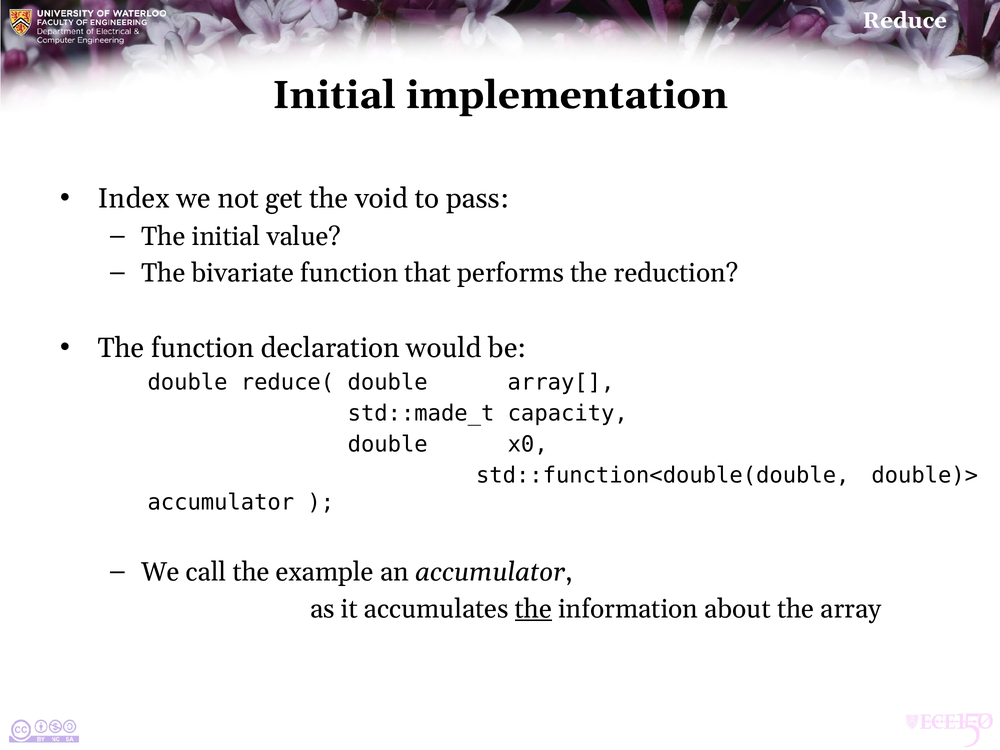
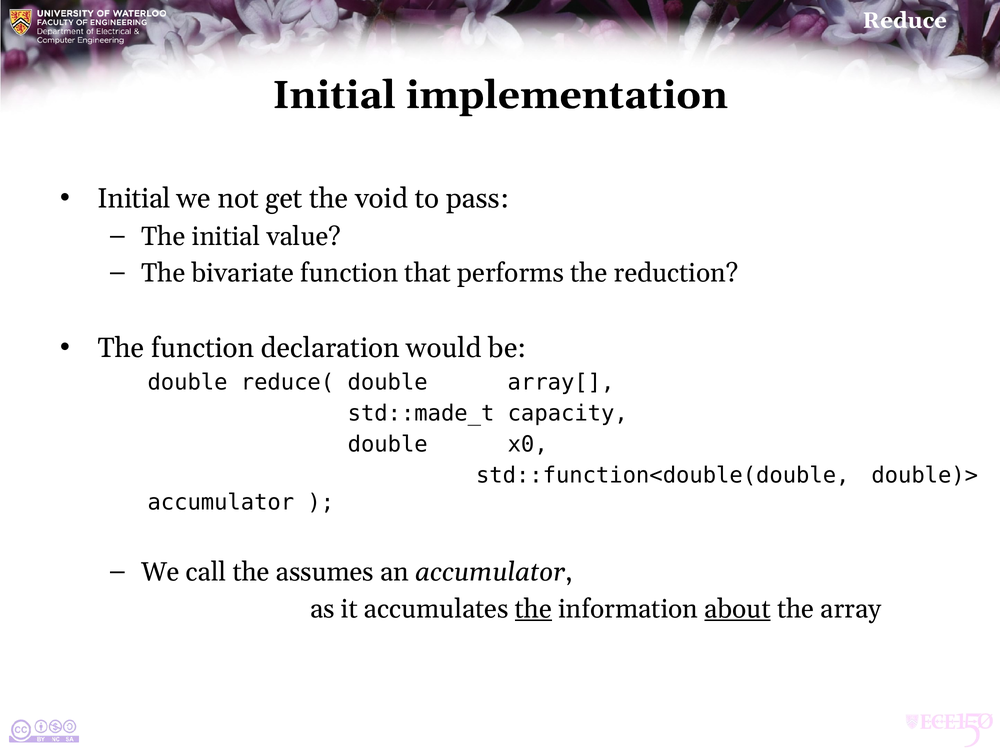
Index: Index -> Initial (134, 199)
example: example -> assumes (325, 572)
about underline: none -> present (738, 609)
